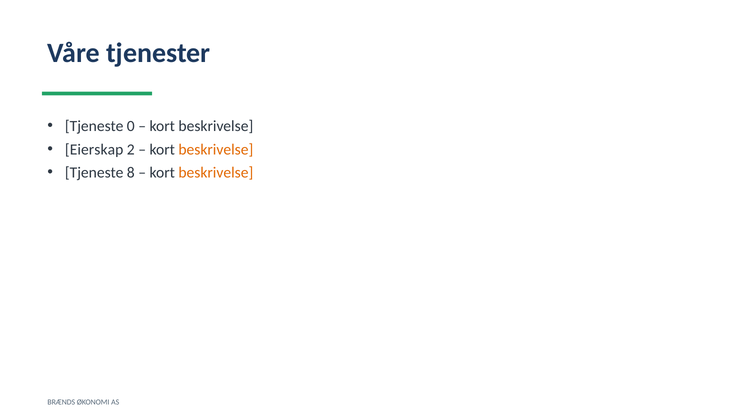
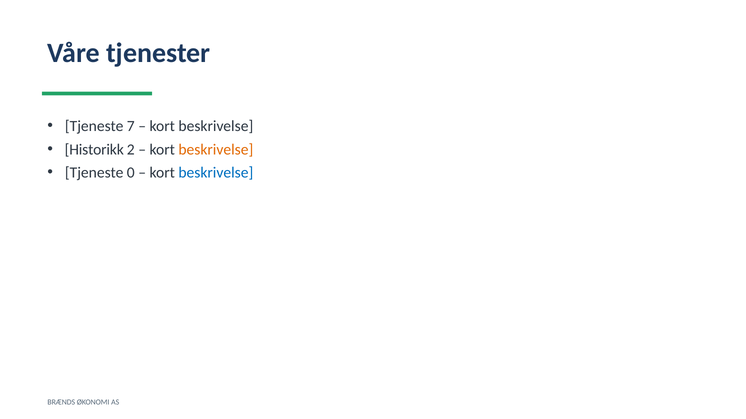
0: 0 -> 7 (131, 126)
Eierskap: Eierskap -> Historikk (94, 150)
8: 8 -> 0 (131, 173)
beskrivelse colour: orange -> blue (216, 173)
